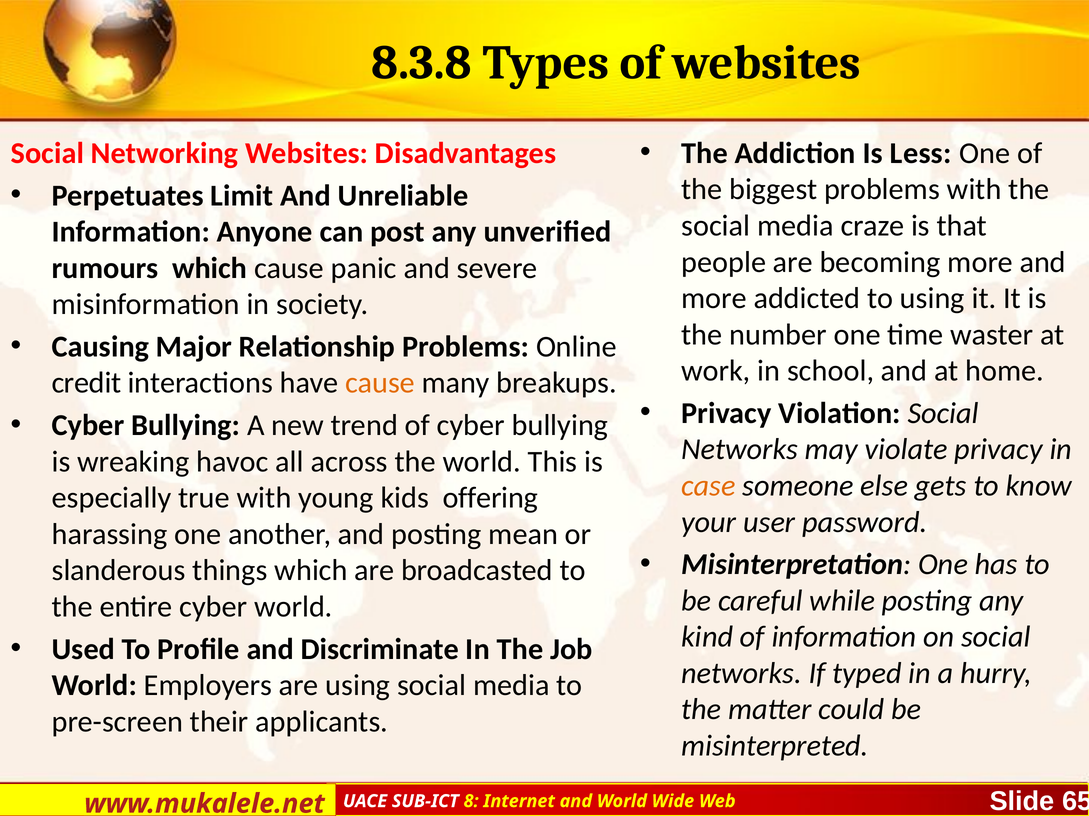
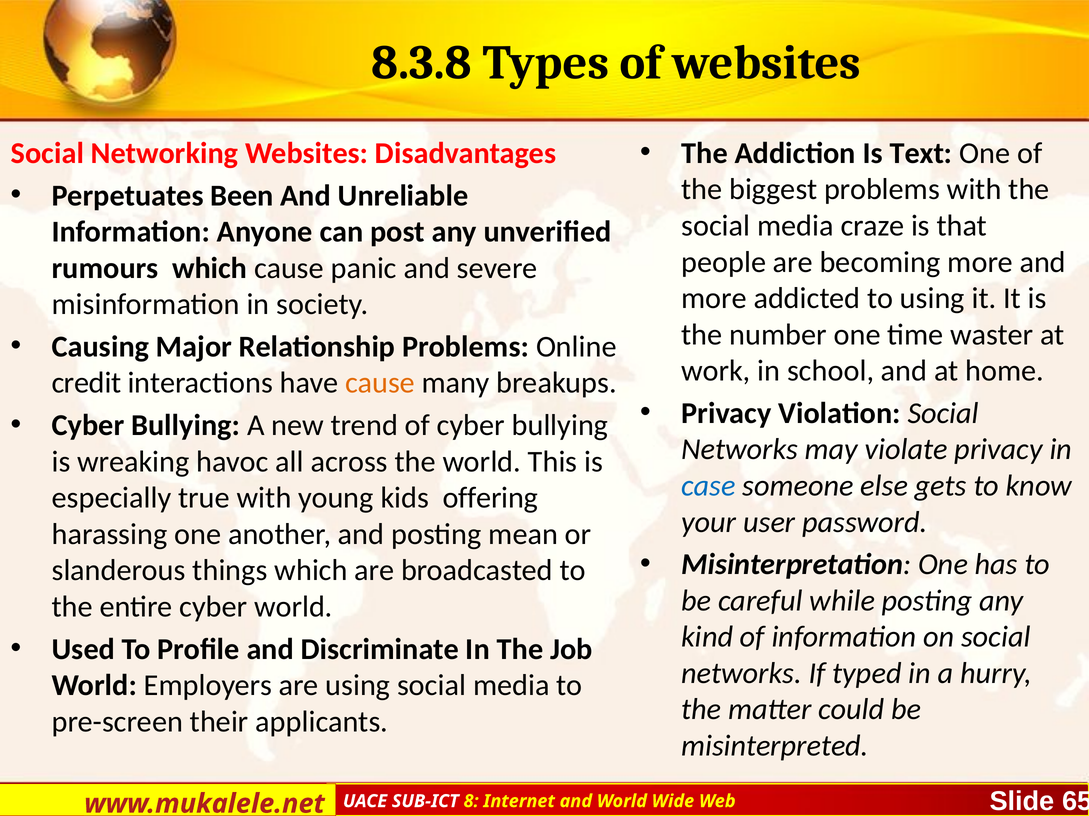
Less: Less -> Text (921, 153)
Limit: Limit -> Been (242, 196)
case colour: orange -> blue (708, 486)
